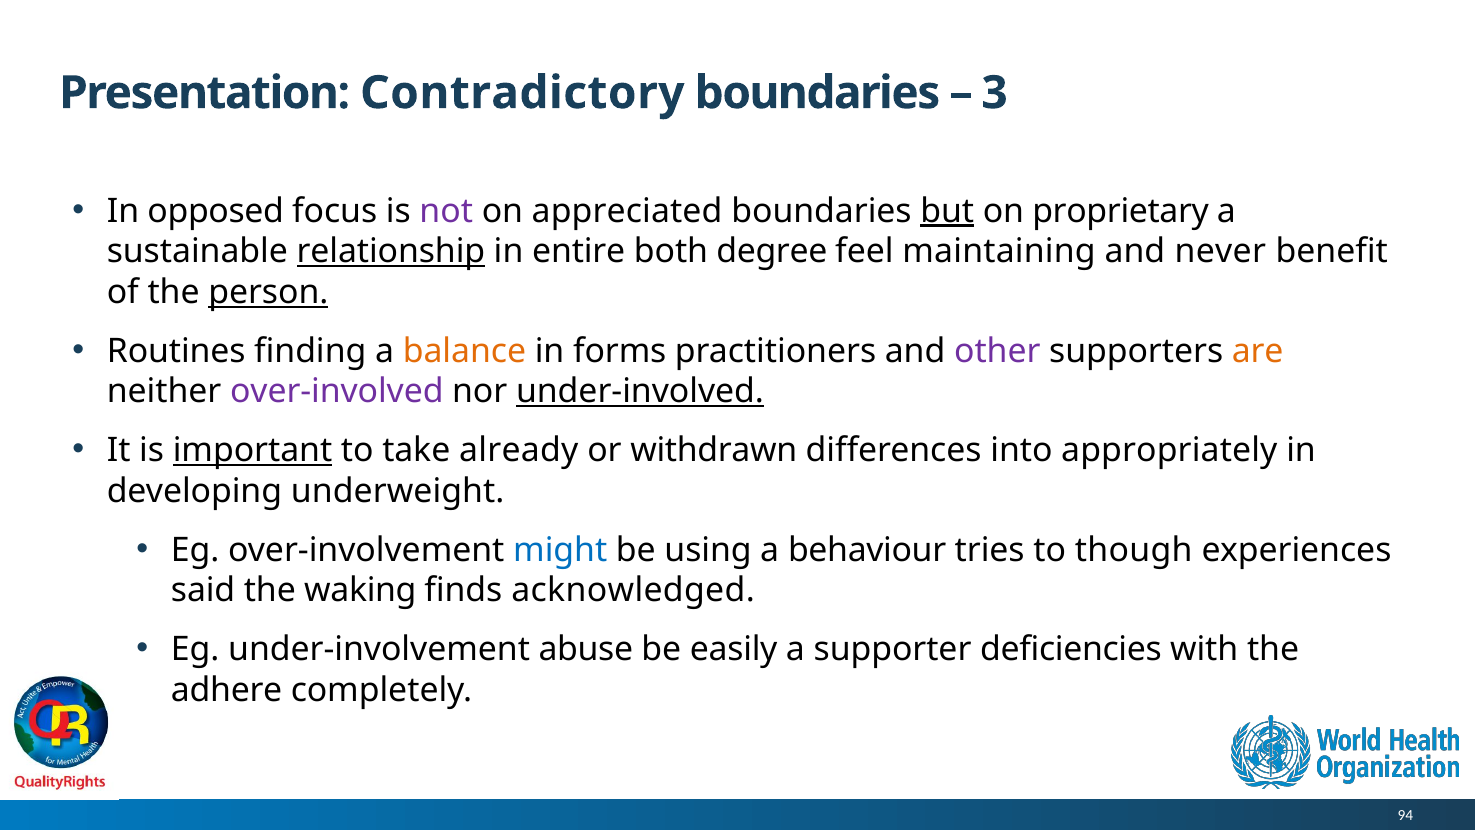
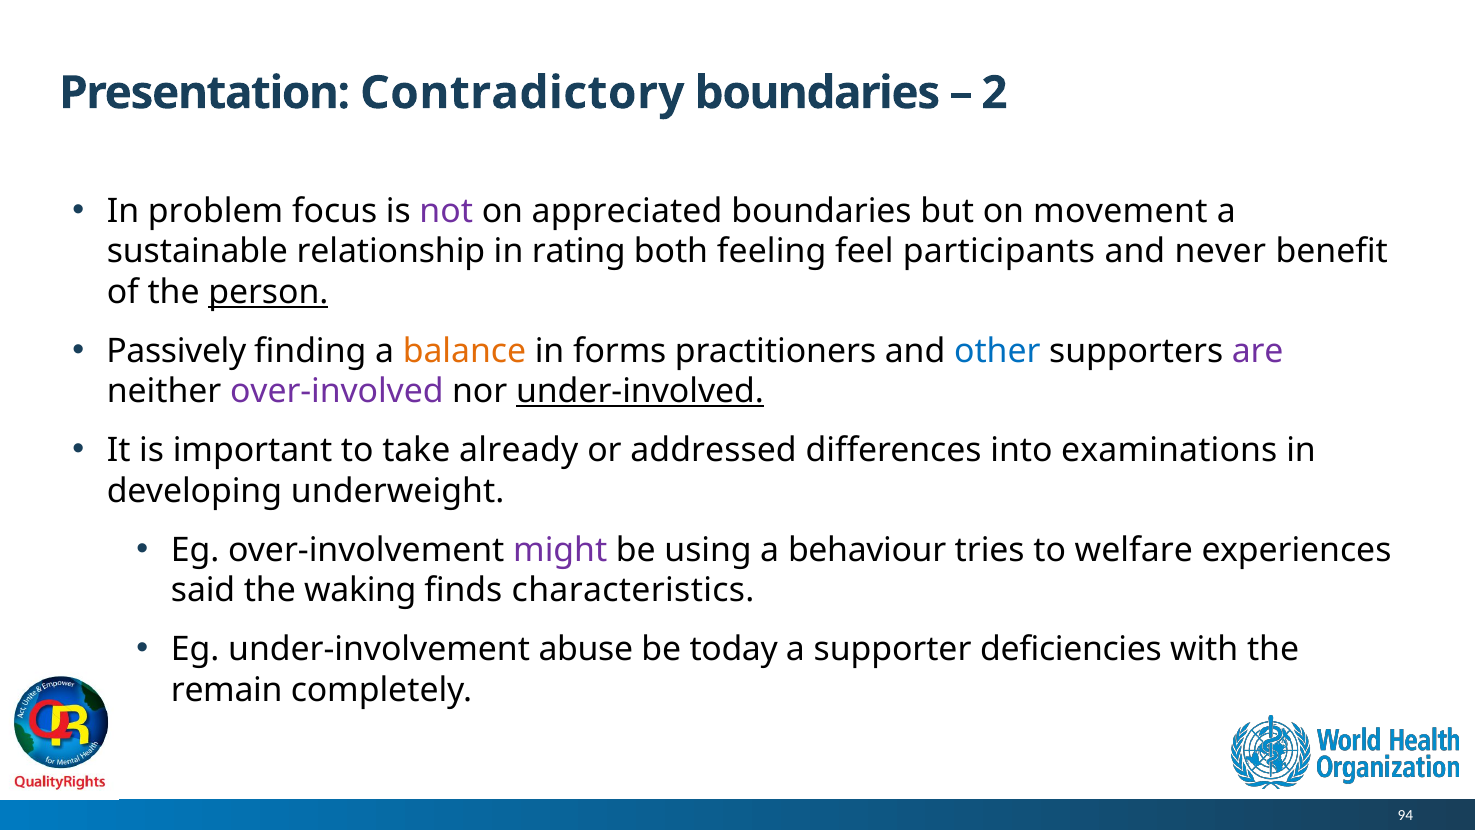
3: 3 -> 2 (995, 93)
opposed: opposed -> problem (216, 211)
but underline: present -> none (947, 211)
proprietary: proprietary -> movement (1120, 211)
relationship underline: present -> none (391, 251)
entire: entire -> rating (579, 251)
degree: degree -> feeling (772, 251)
maintaining: maintaining -> participants (999, 251)
Routines: Routines -> Passively (176, 351)
other colour: purple -> blue (997, 351)
are colour: orange -> purple (1258, 351)
important underline: present -> none (253, 450)
withdrawn: withdrawn -> addressed (714, 450)
appropriately: appropriately -> examinations (1169, 450)
might colour: blue -> purple (560, 550)
though: though -> welfare (1134, 550)
acknowledged: acknowledged -> characteristics (633, 590)
easily: easily -> today (734, 649)
adhere: adhere -> remain (227, 690)
